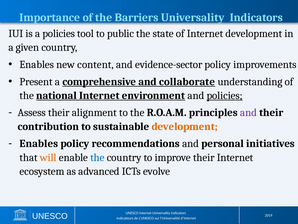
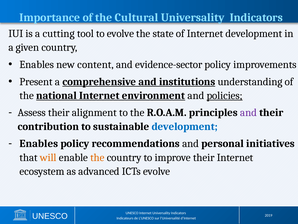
Barriers: Barriers -> Cultural (137, 17)
a policies: policies -> cutting (59, 33)
to public: public -> evolve (120, 33)
collaborate: collaborate -> institutions (187, 81)
development colour: orange -> blue (185, 126)
the colour: blue -> orange (97, 157)
